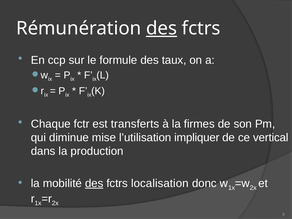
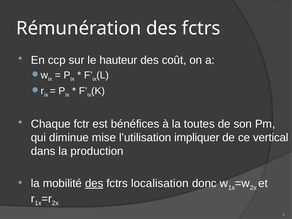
des underline: present -> none (162, 28)
formule: formule -> hauteur (118, 60)
taux: taux -> coût (174, 60)
transferts: transferts -> bénéfices (135, 124)
firmes: firmes -> toutes (199, 124)
